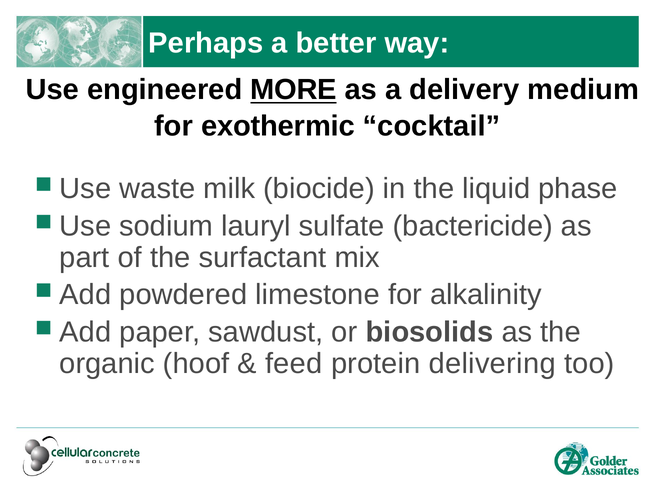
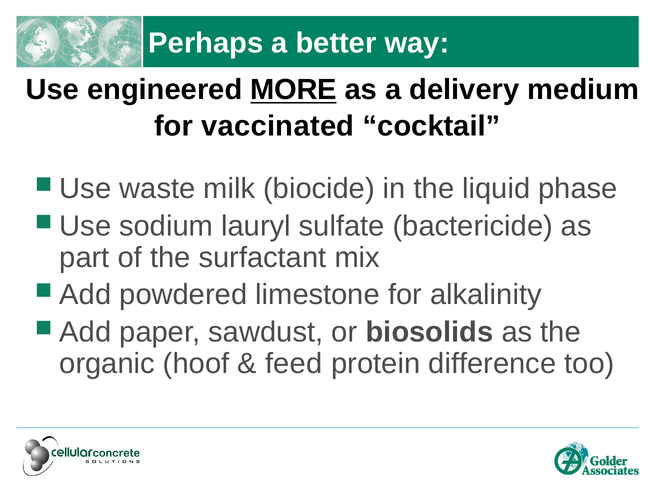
exothermic: exothermic -> vaccinated (278, 126)
delivering: delivering -> difference (492, 364)
